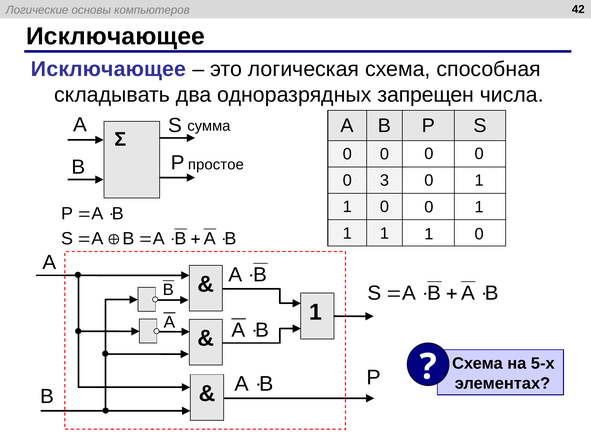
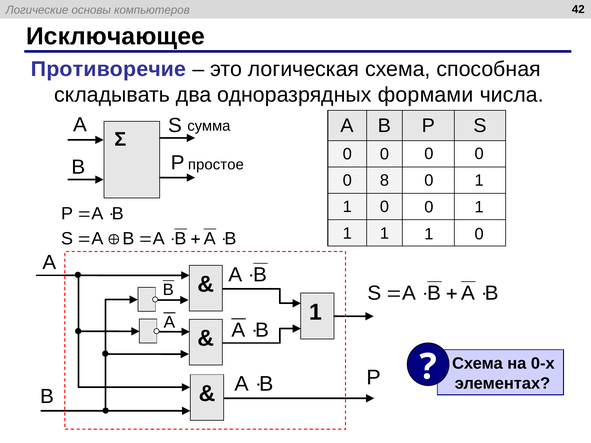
Исключающее: Исключающее -> Противоречие (109, 69)
запрещен: запрещен -> формами (426, 95)
3: 3 -> 8 (384, 181)
5-х: 5-х -> 0-х (543, 364)
